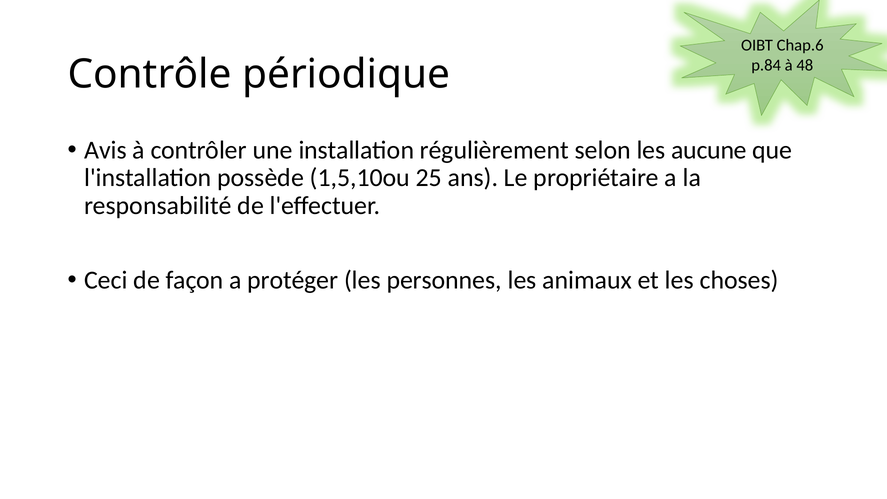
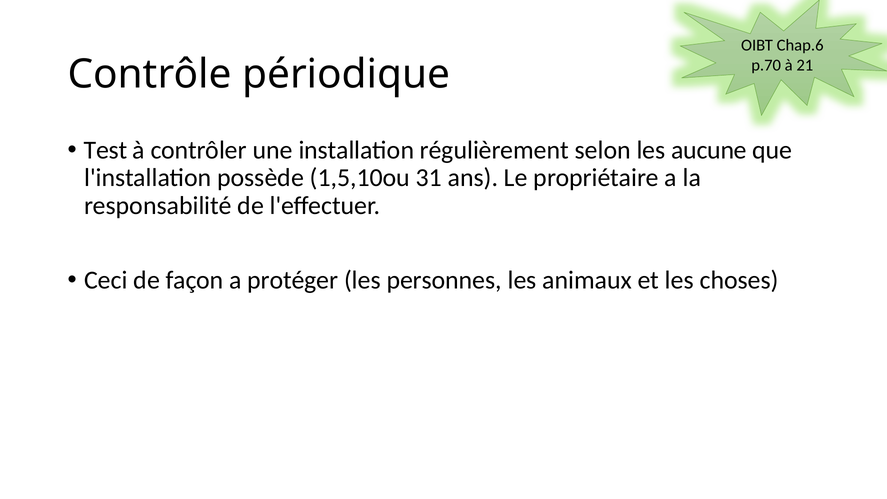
p.84: p.84 -> p.70 (766, 65)
48: 48 -> 21 (805, 65)
Avis: Avis -> Test (106, 150)
25: 25 -> 31 (429, 178)
